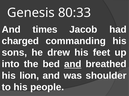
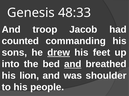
80:33: 80:33 -> 48:33 (74, 13)
times: times -> troop (45, 30)
charged: charged -> counted (20, 41)
drew underline: none -> present (59, 53)
